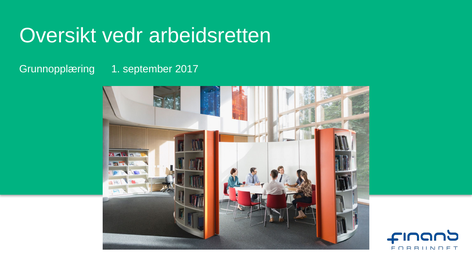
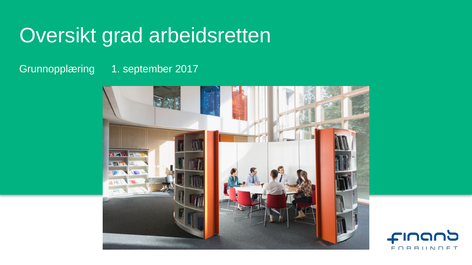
vedr: vedr -> grad (123, 36)
